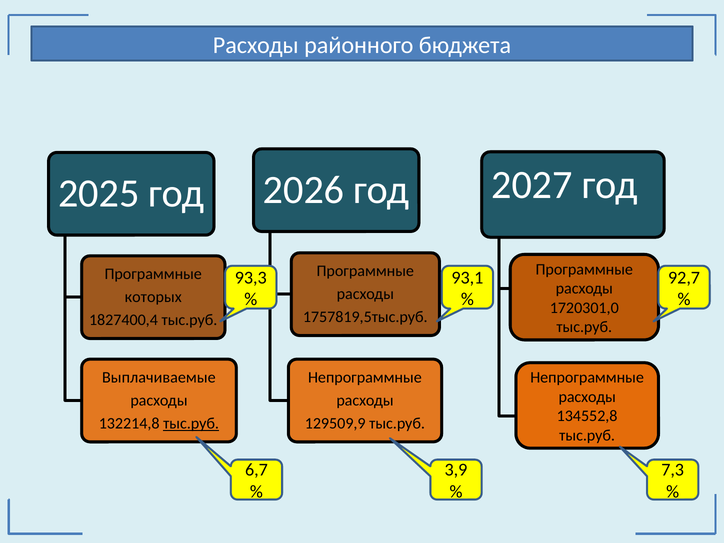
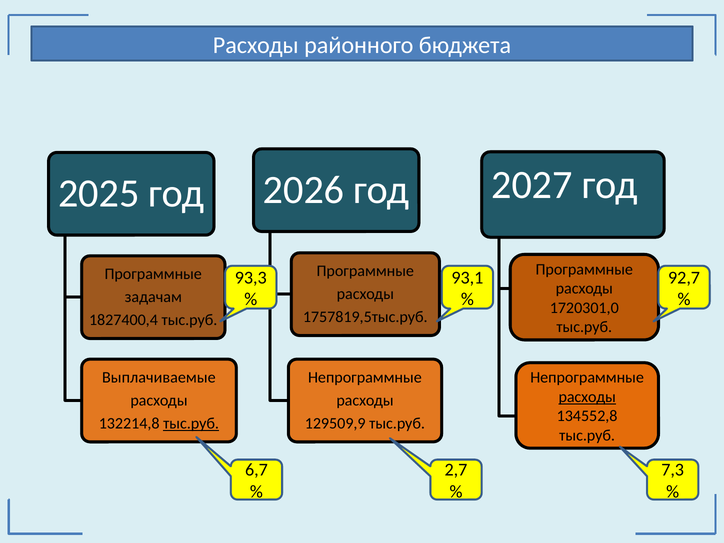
которых: которых -> задачам (153, 297)
расходы underline: none -> present (587, 397)
3,9: 3,9 -> 2,7 (456, 470)
